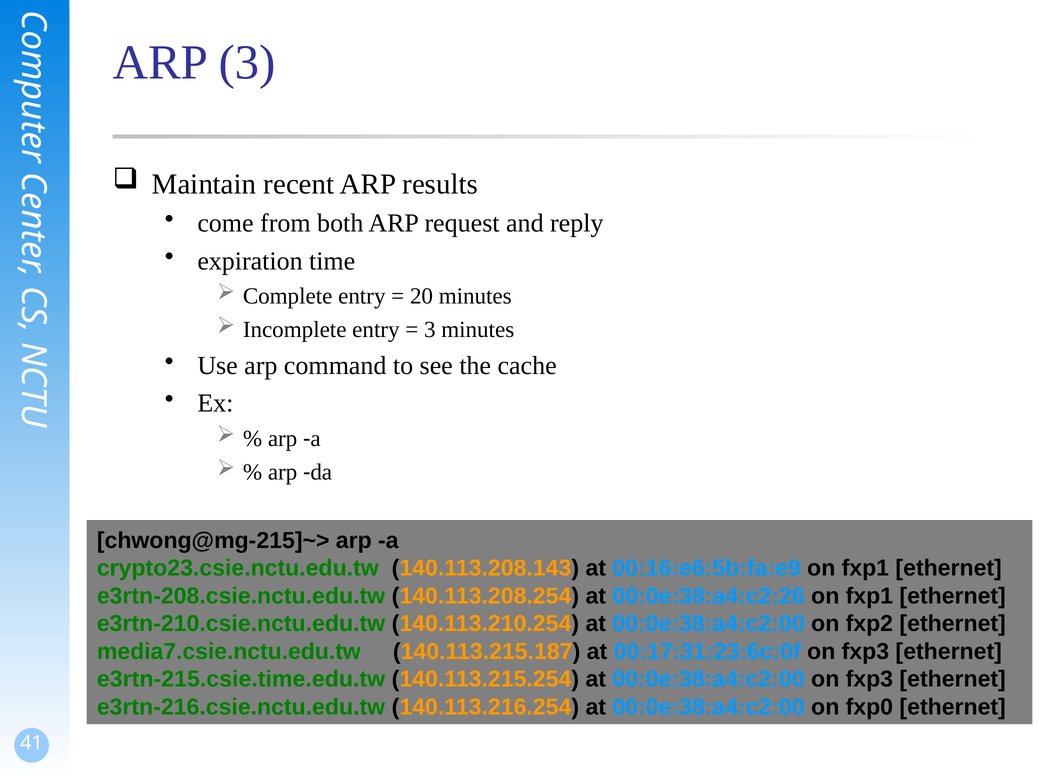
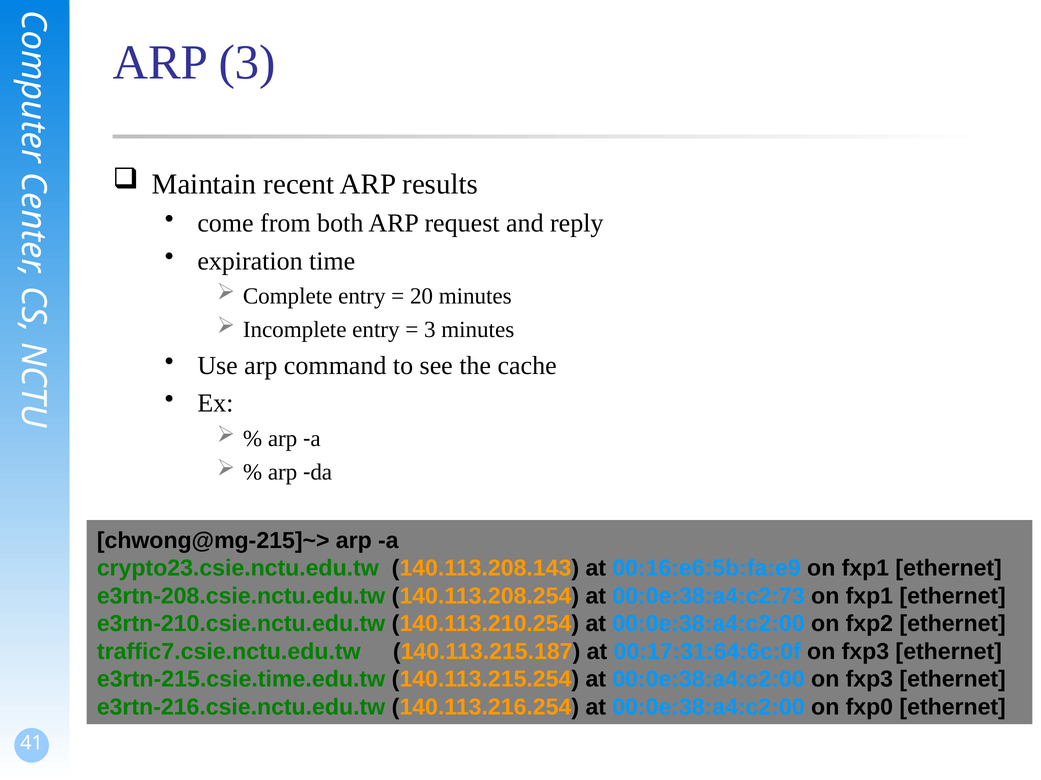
00:0e:38:a4:c2:26: 00:0e:38:a4:c2:26 -> 00:0e:38:a4:c2:73 (709, 597)
media7.csie.nctu.edu.tw: media7.csie.nctu.edu.tw -> traffic7.csie.nctu.edu.tw (229, 652)
00:17:31:23:6c:0f: 00:17:31:23:6c:0f -> 00:17:31:64:6c:0f (707, 652)
